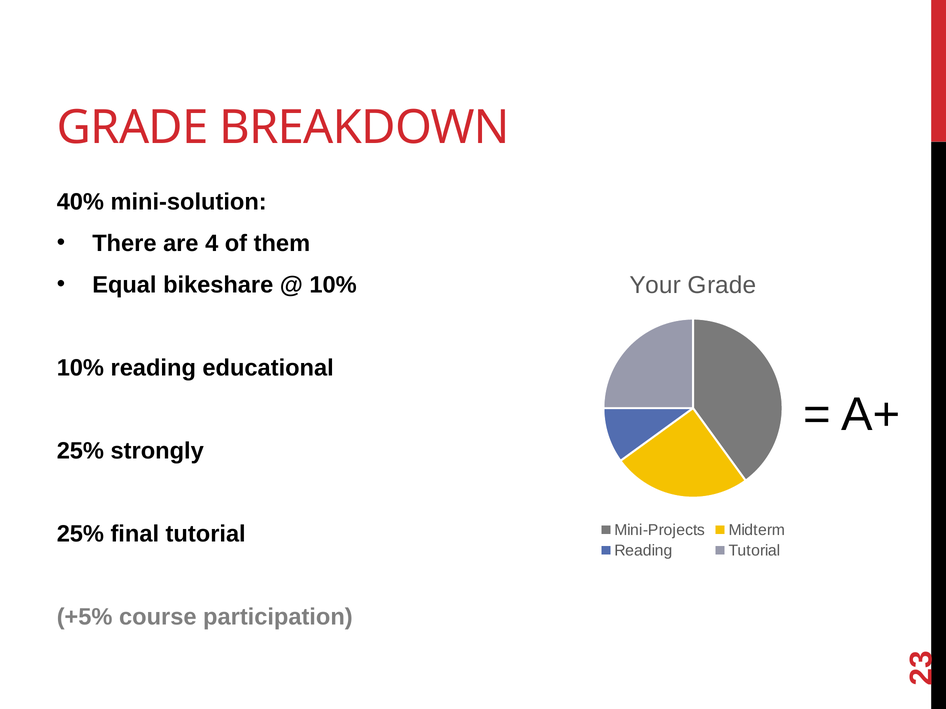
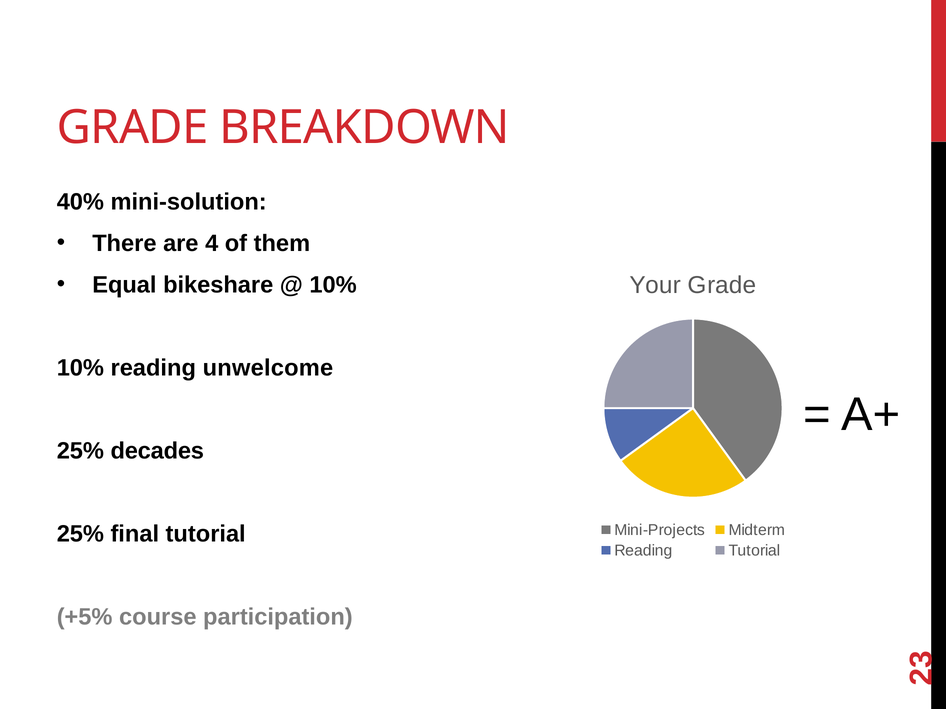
educational: educational -> unwelcome (268, 368)
strongly: strongly -> decades (157, 451)
